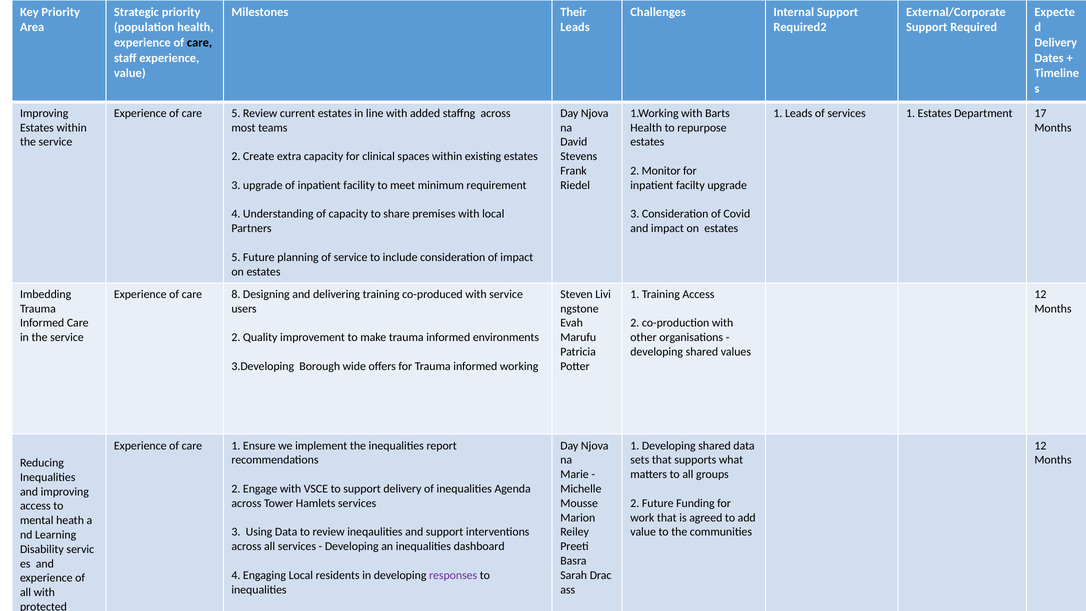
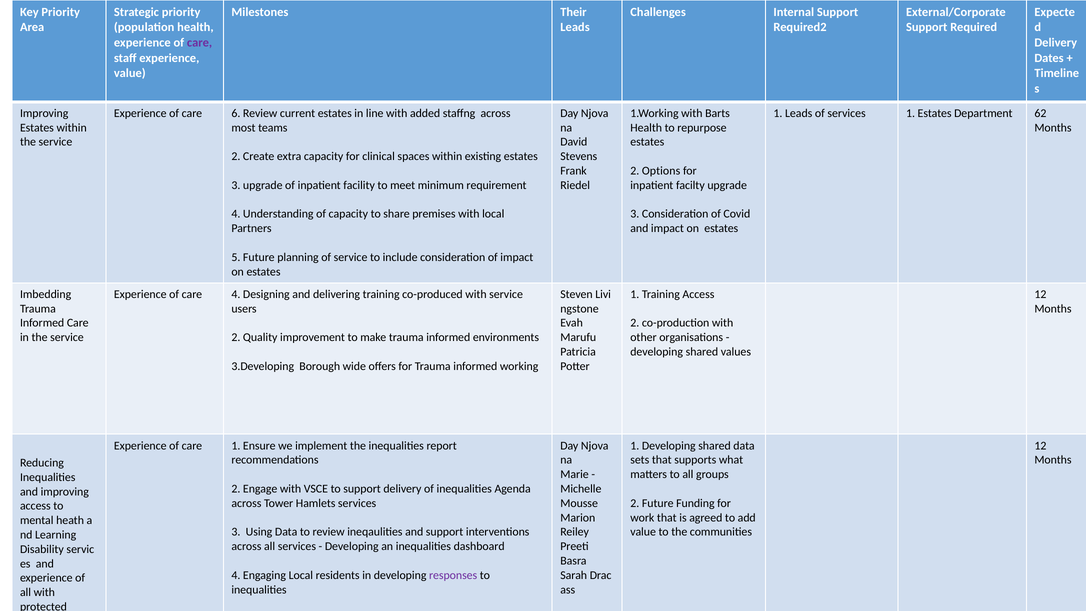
care colour: black -> purple (200, 43)
care 5: 5 -> 6 (236, 113)
17: 17 -> 62 (1040, 113)
Monitor: Monitor -> Options (661, 171)
care 8: 8 -> 4 (236, 294)
